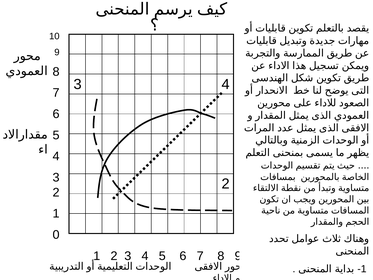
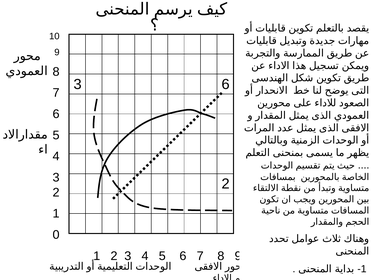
3 4: 4 -> 6 (226, 84)
